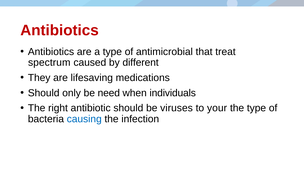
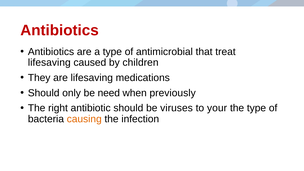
spectrum: spectrum -> lifesaving (49, 63)
different: different -> children (141, 63)
individuals: individuals -> previously (173, 93)
causing colour: blue -> orange (84, 119)
